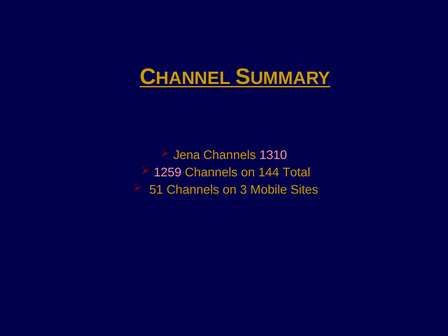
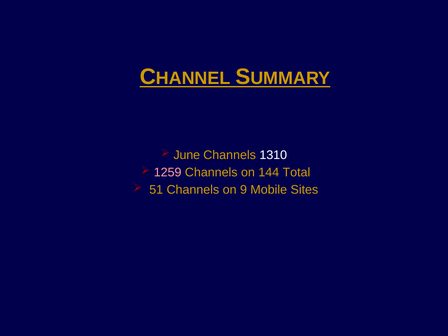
Jena: Jena -> June (187, 155)
1310 colour: pink -> white (273, 155)
3: 3 -> 9 (243, 190)
